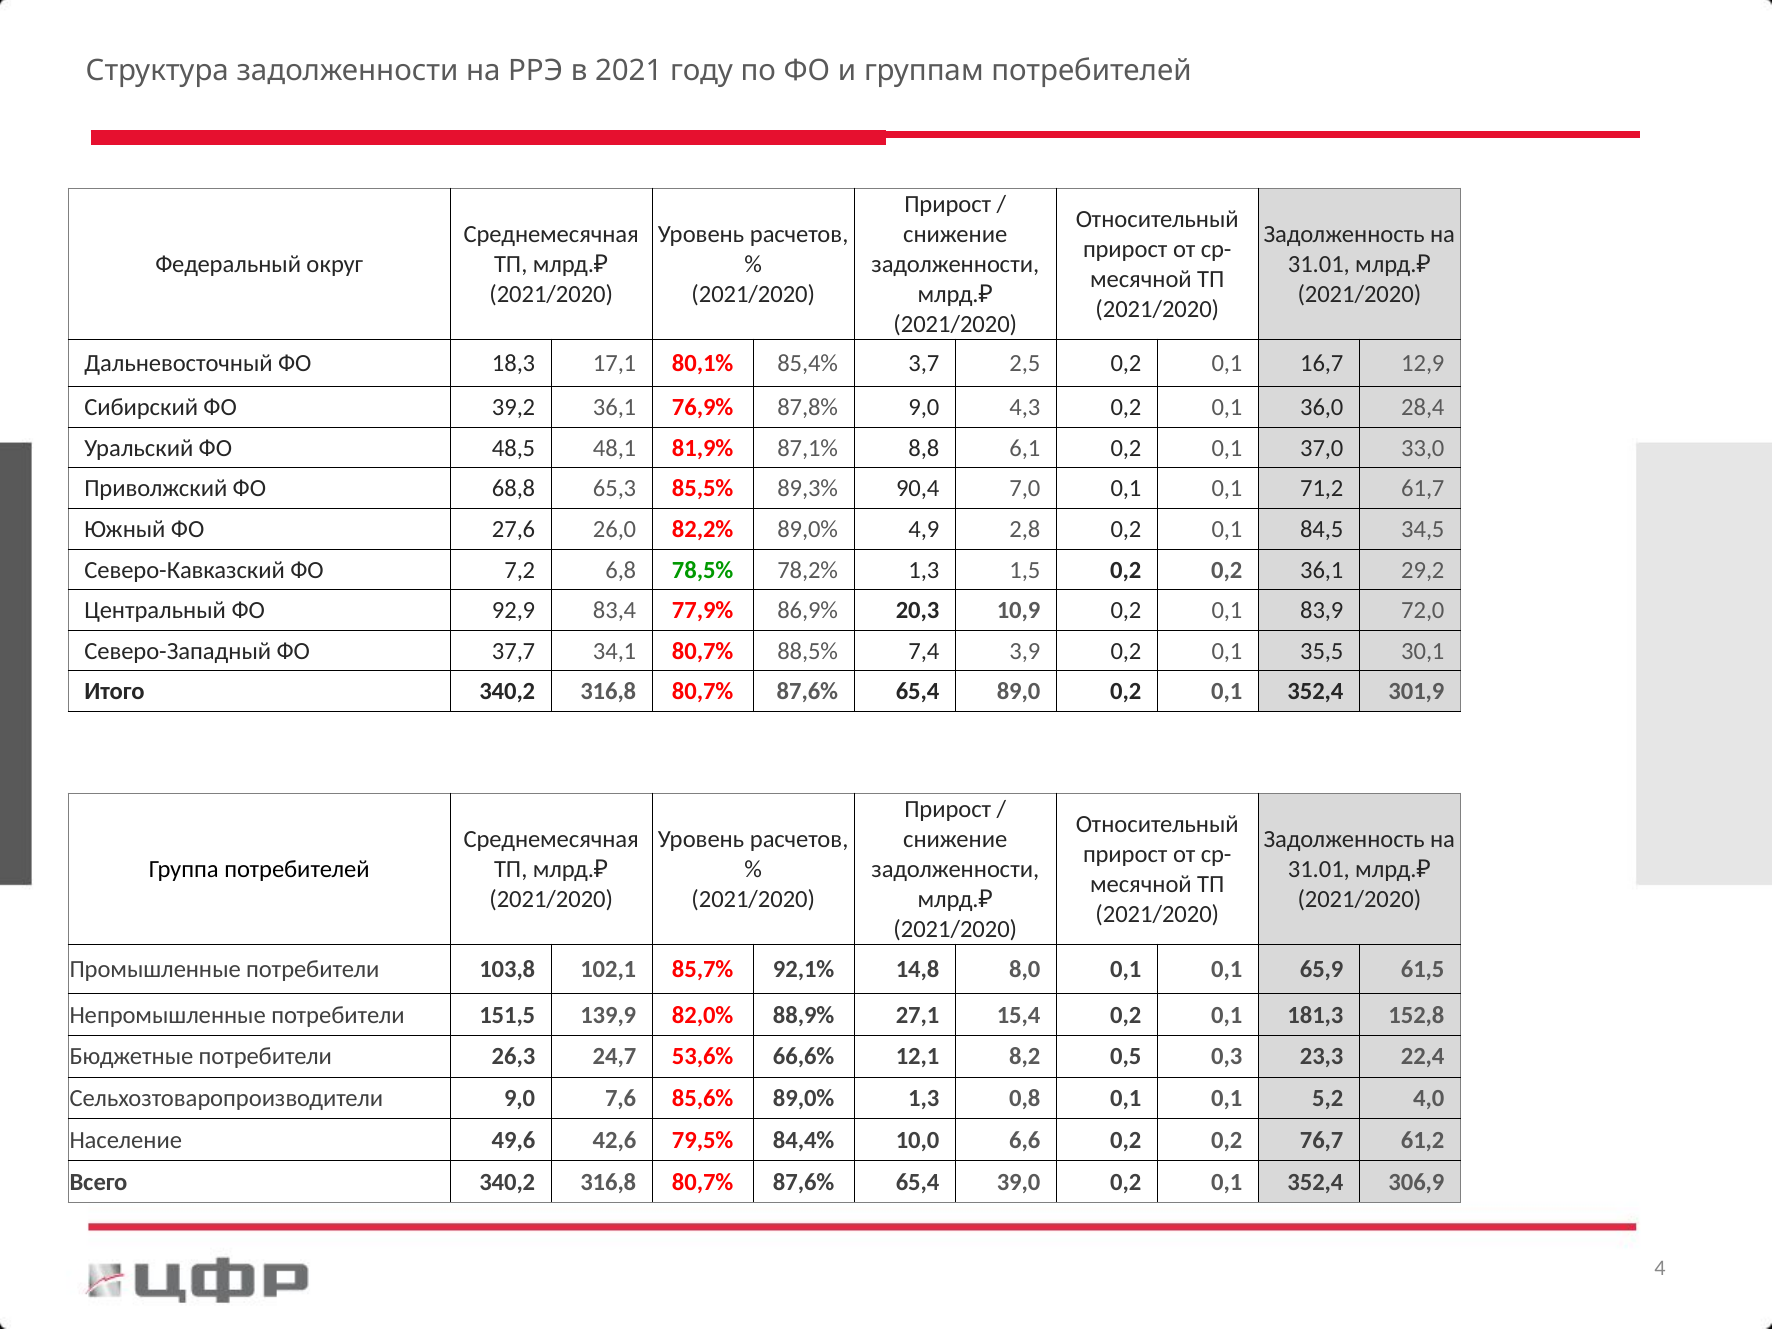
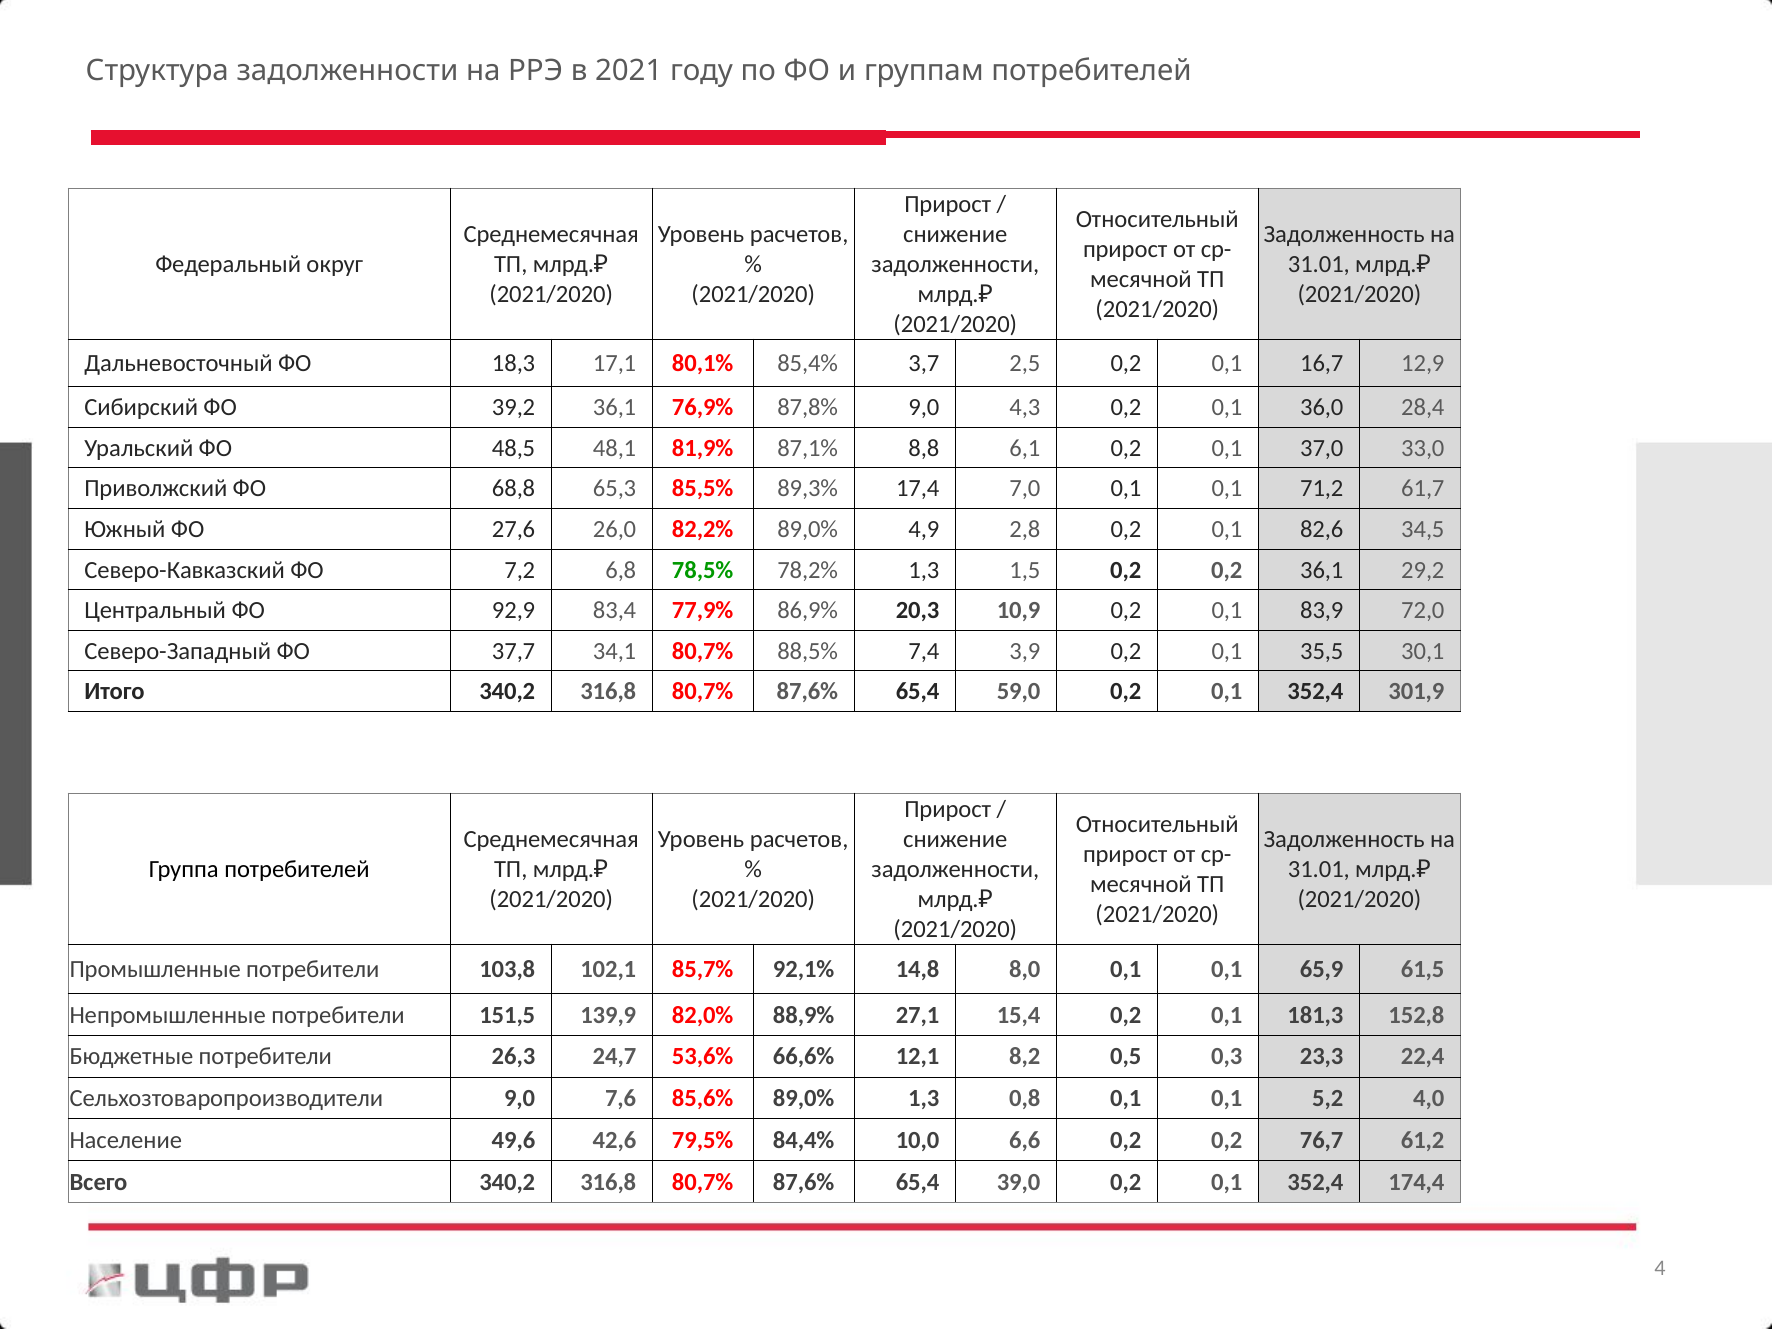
90,4: 90,4 -> 17,4 (918, 489)
84,5: 84,5 -> 82,6 (1322, 529)
89,0: 89,0 -> 59,0 (1019, 692)
306,9: 306,9 -> 174,4 (1416, 1182)
